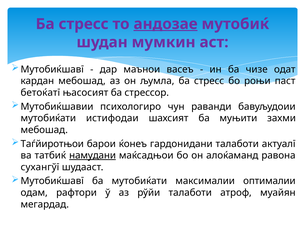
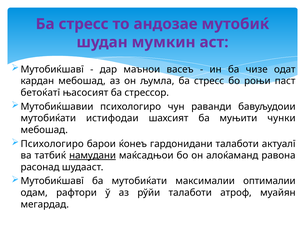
андозае underline: present -> none (166, 24)
захми: захми -> чунки (281, 119)
Таѓйиротњои: Таѓйиротњои -> Психологиро (52, 144)
сухангўї: сухангўї -> расонад (40, 168)
